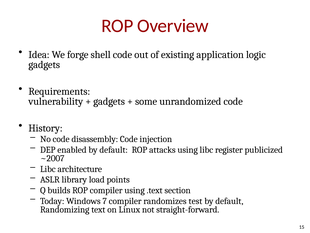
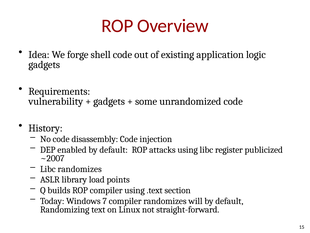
Libc architecture: architecture -> randomizes (80, 169)
test: test -> will (195, 201)
